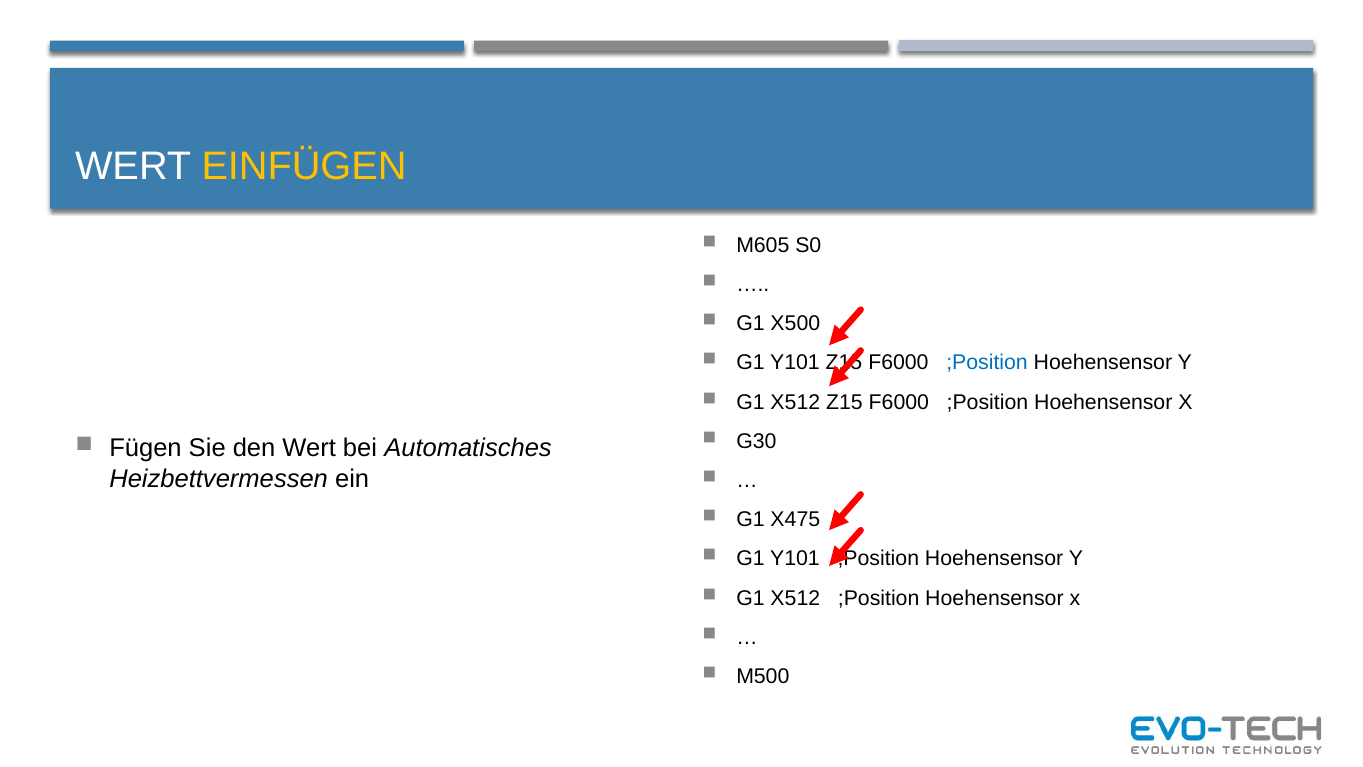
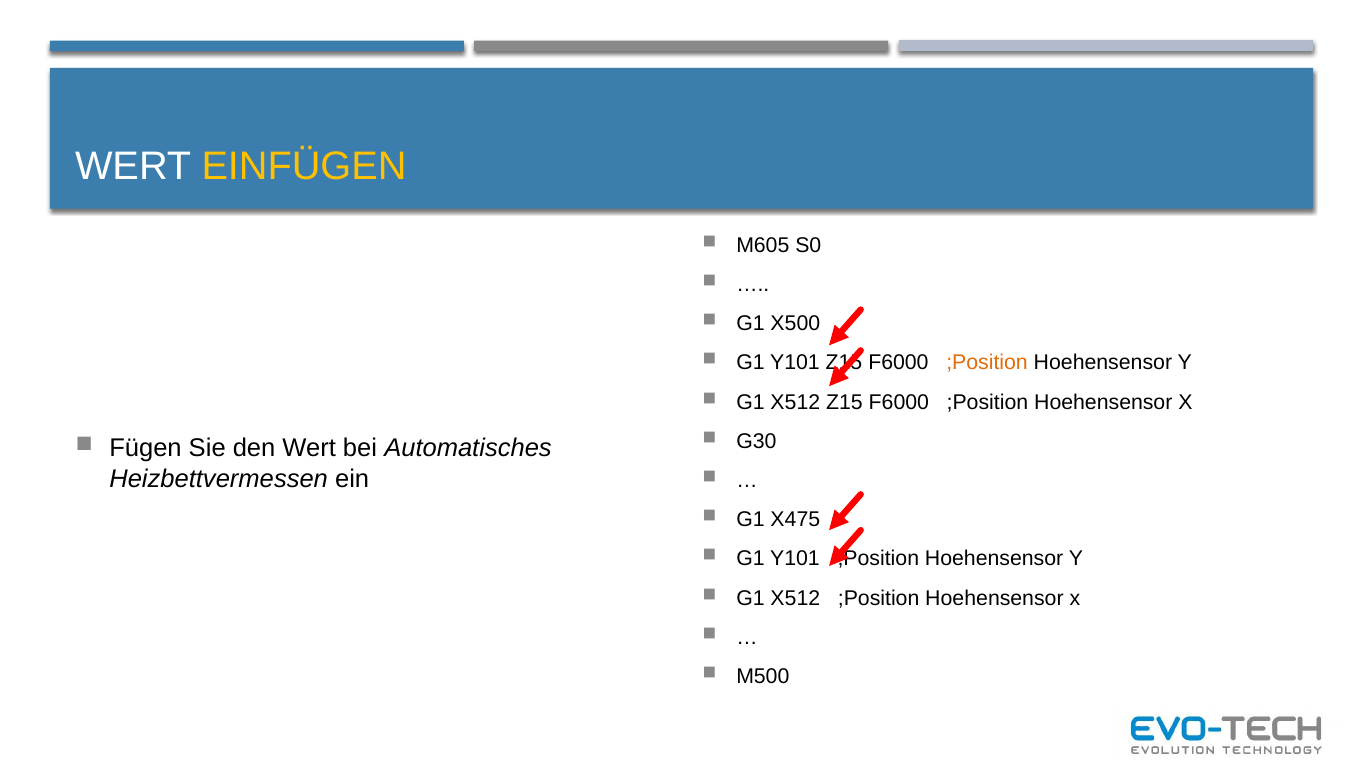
;Position colour: blue -> orange (987, 363)
